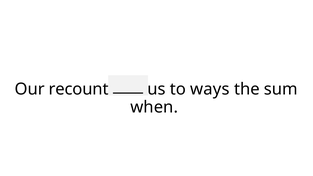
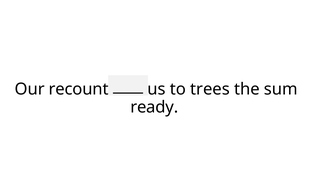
ways: ways -> trees (210, 89)
when: when -> ready (154, 107)
